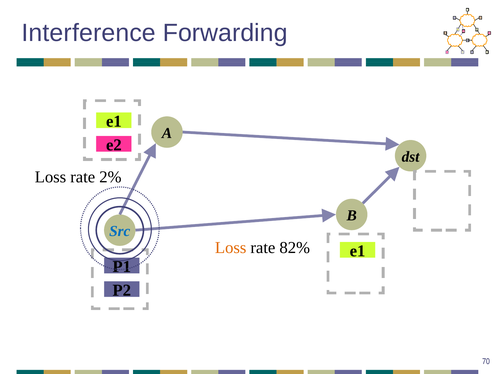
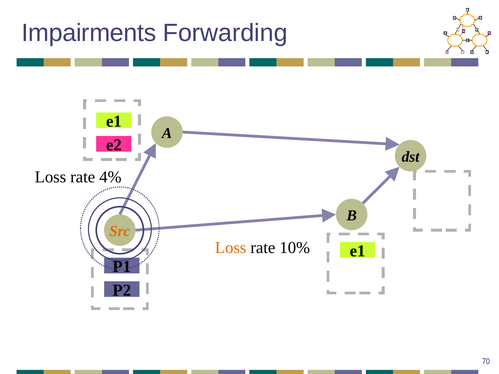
Interference: Interference -> Impairments (89, 33)
2%: 2% -> 4% (110, 177)
Src colour: blue -> orange (120, 231)
82%: 82% -> 10% (295, 248)
